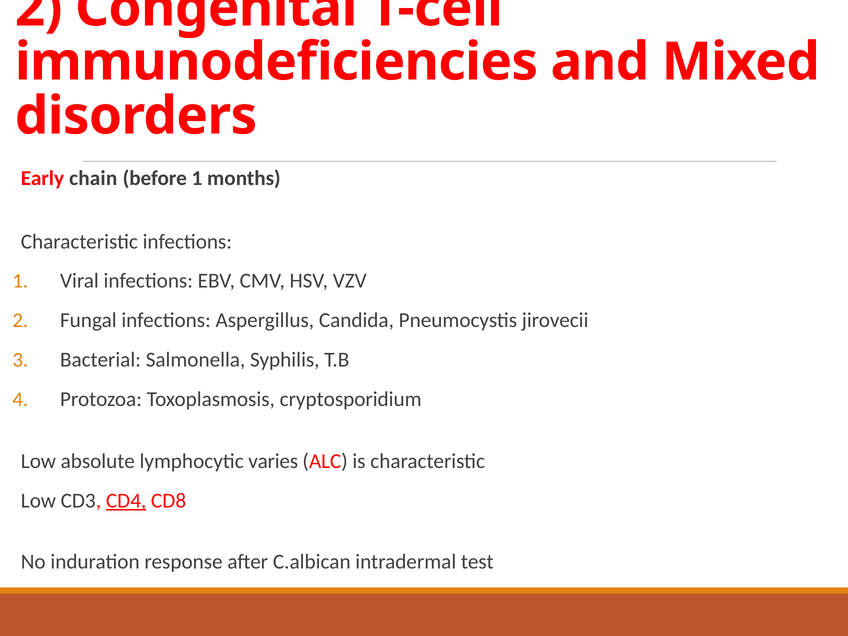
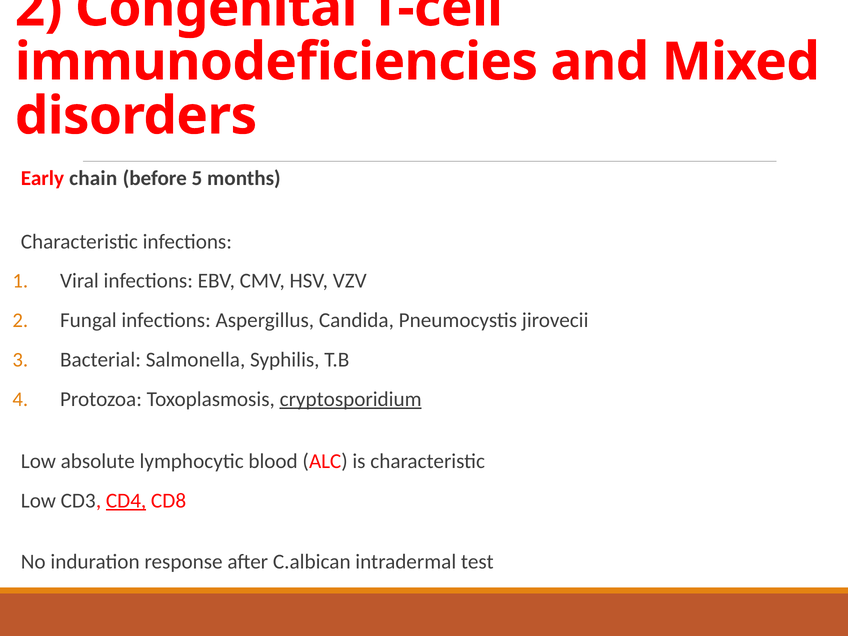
before 1: 1 -> 5 (197, 178)
cryptosporidium underline: none -> present (351, 399)
varies: varies -> blood (273, 461)
